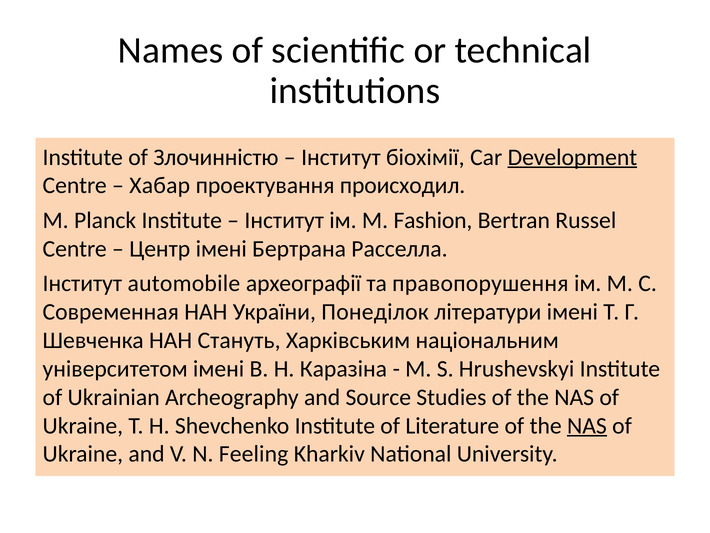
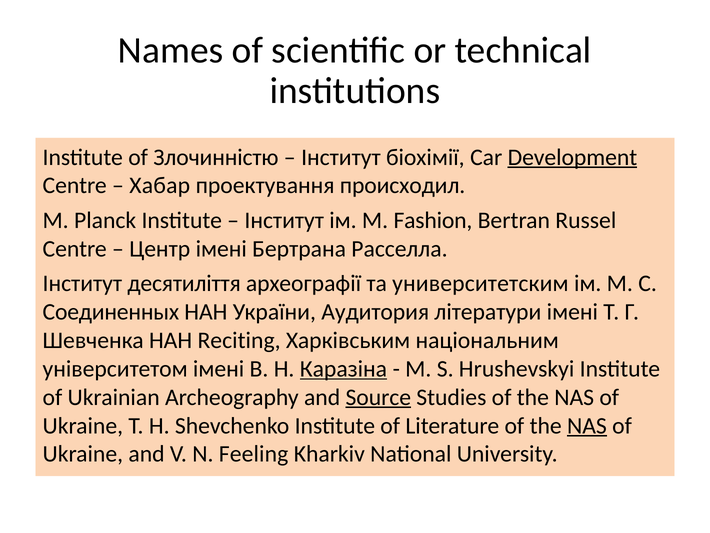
automobile: automobile -> десятиліття (184, 283)
правопорушення: правопорушення -> университетским (480, 283)
Современная: Современная -> Соединенных (111, 312)
Понеділок: Понеділок -> Аудитория (375, 312)
Стануть: Стануть -> Reciting (239, 340)
Каразіна underline: none -> present (343, 368)
Source underline: none -> present (378, 397)
